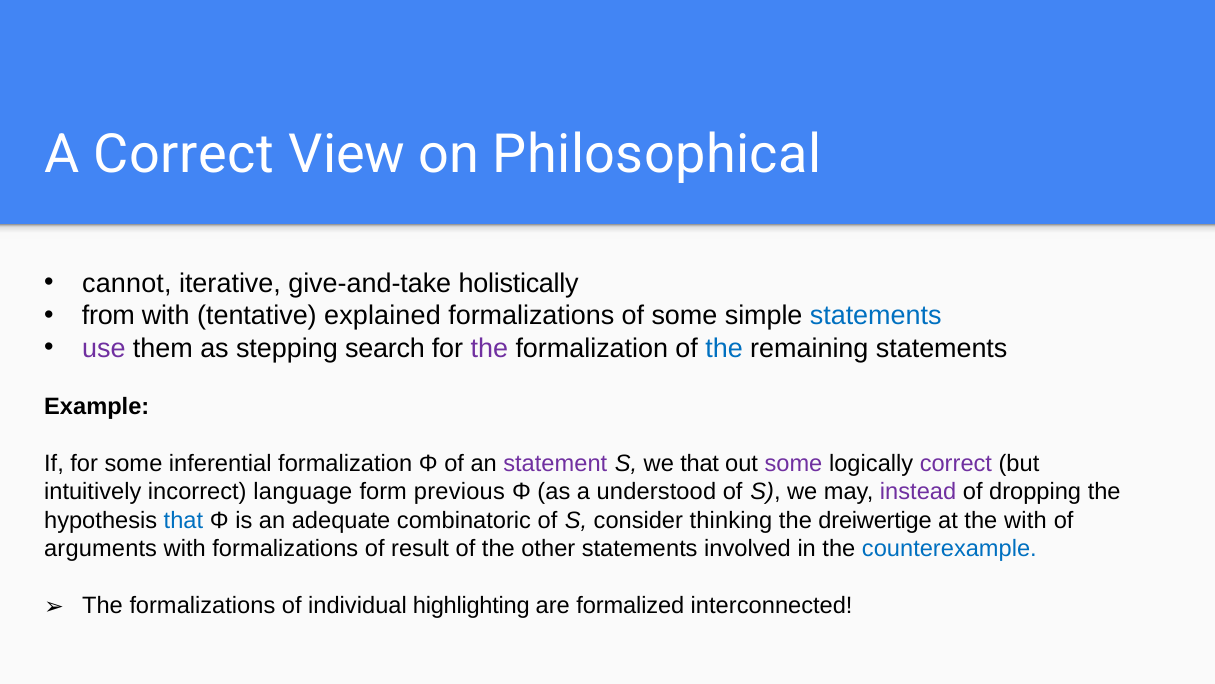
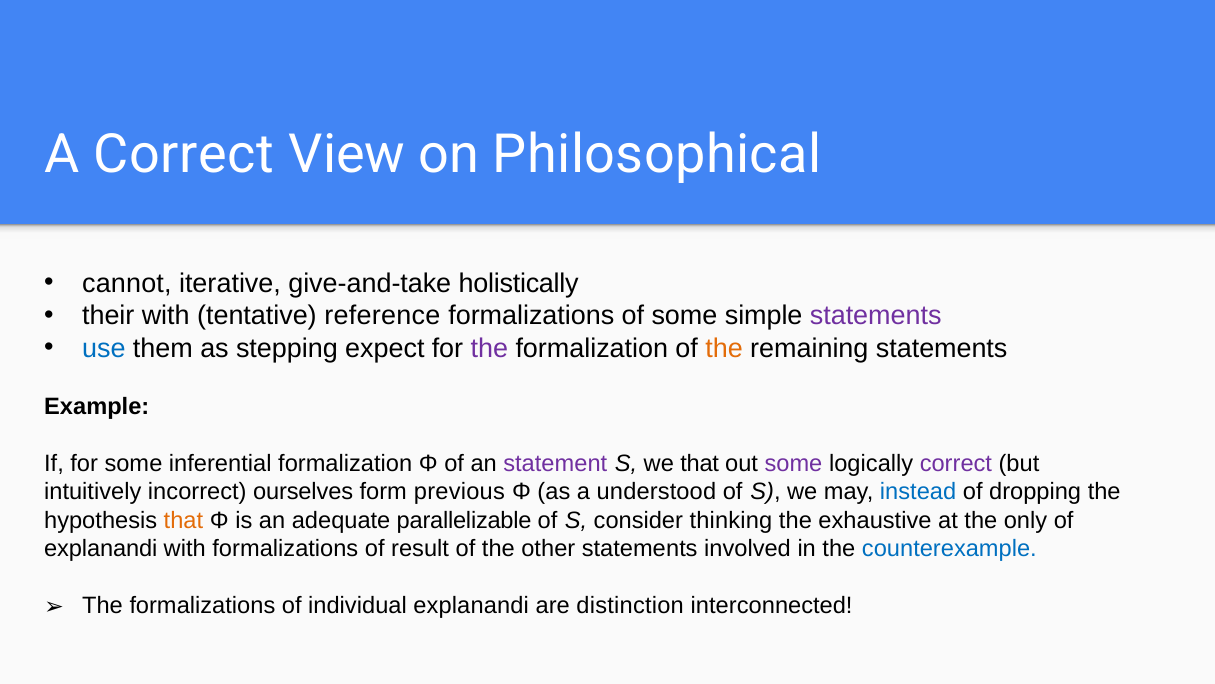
from: from -> their (108, 315)
explained: explained -> reference (382, 315)
statements colour: blue -> purple (876, 315)
use colour: purple -> blue (104, 348)
search: search -> expect (385, 348)
the colour: blue -> orange (724, 348)
language: language -> ourselves (303, 491)
instead colour: purple -> blue (918, 491)
that colour: blue -> orange (183, 520)
combinatoric: combinatoric -> parallelizable (464, 520)
dreiwertige: dreiwertige -> exhaustive (875, 520)
the with: with -> only (1026, 520)
arguments: arguments -> explanandi (101, 548)
individual highlighting: highlighting -> explanandi (471, 605)
formalized: formalized -> distinction (630, 605)
